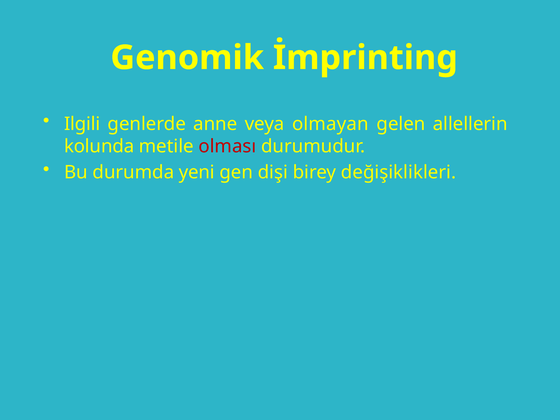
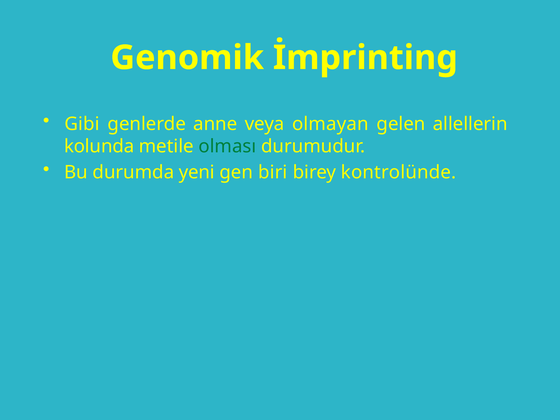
Ilgili: Ilgili -> Gibi (82, 124)
olması colour: red -> green (227, 146)
dişi: dişi -> biri (273, 172)
değişiklikleri: değişiklikleri -> kontrolünde (398, 172)
